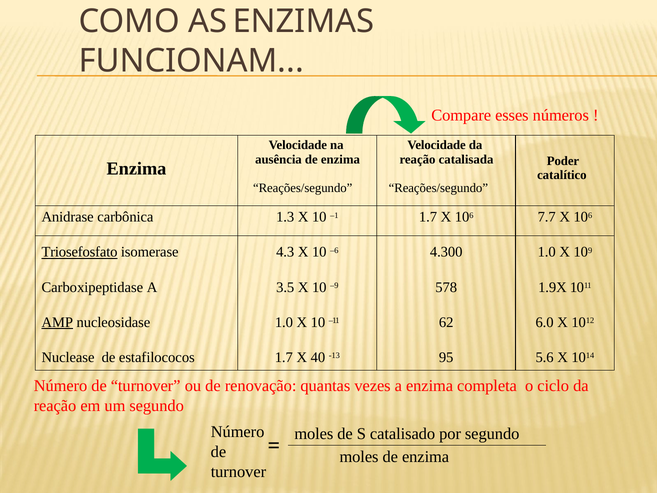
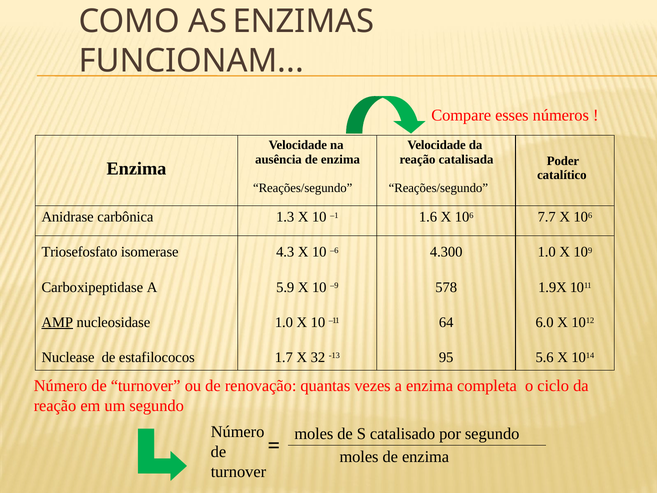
–1 1.7: 1.7 -> 1.6 (428, 217)
Triosefosfato underline: present -> none (79, 252)
3.5: 3.5 -> 5.9 (285, 287)
62: 62 -> 64 (446, 322)
40: 40 -> 32 (318, 357)
